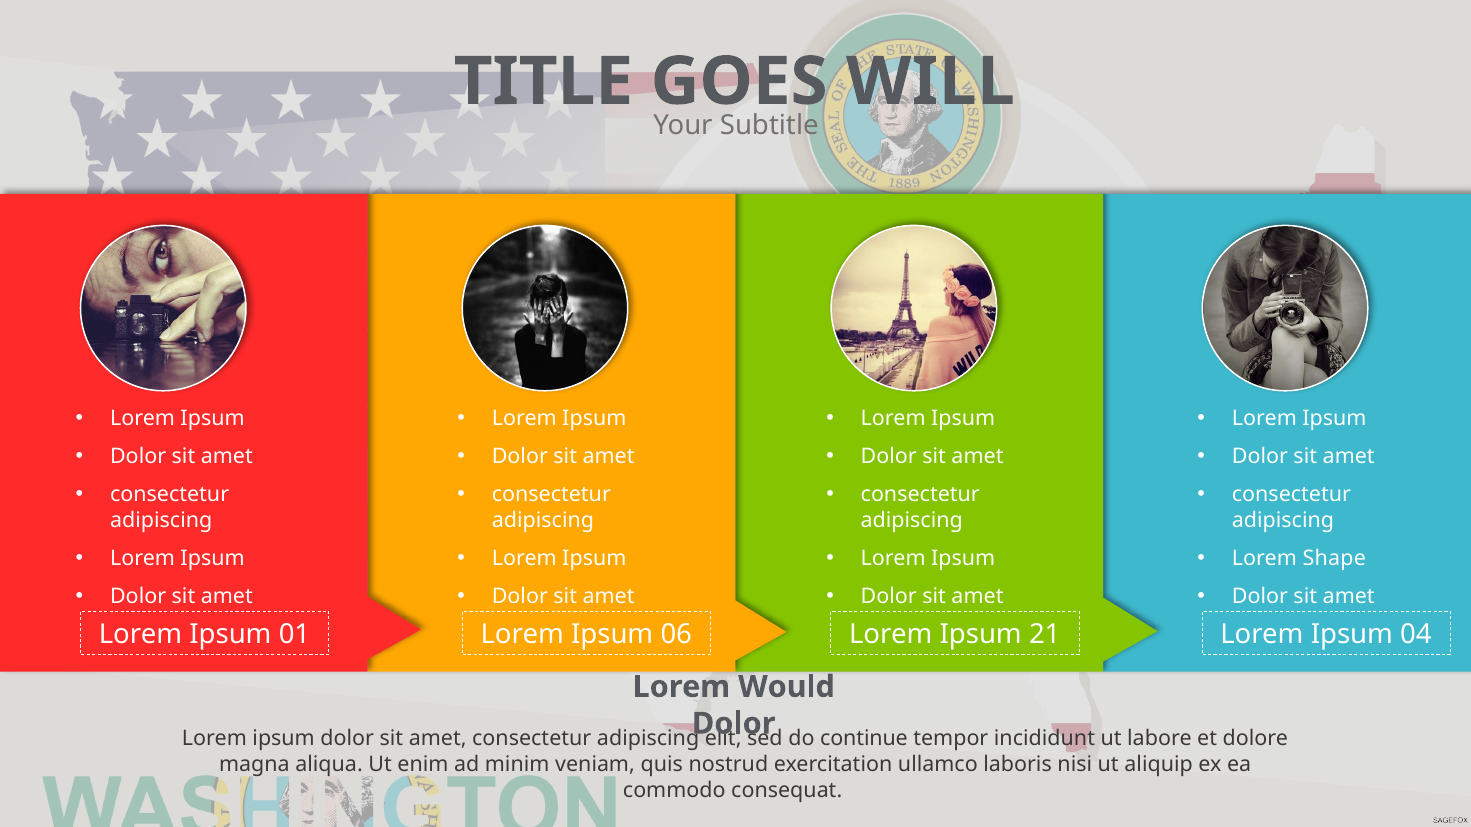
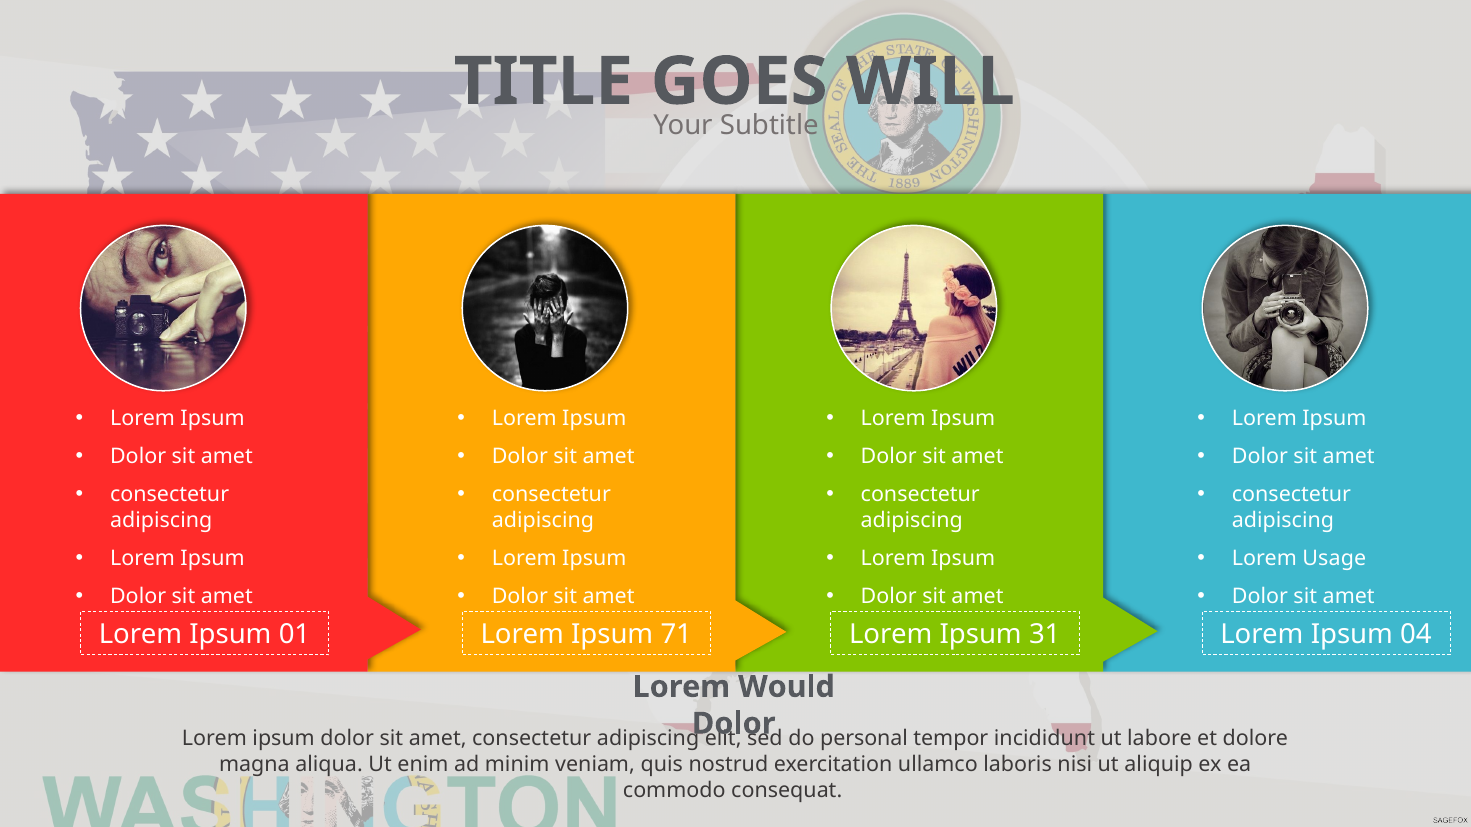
Shape: Shape -> Usage (1334, 559)
06: 06 -> 71 (676, 635)
21: 21 -> 31 (1045, 635)
continue: continue -> personal (864, 739)
